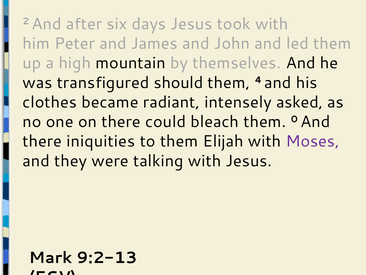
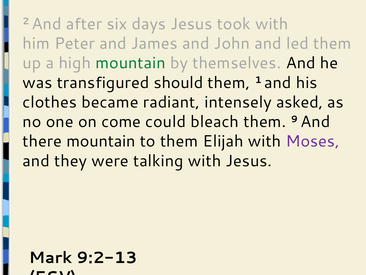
mountain colour: black -> green (131, 63)
4: 4 -> 1 (258, 80)
on there: there -> come (121, 122)
0: 0 -> 9 (294, 119)
there iniquities: iniquities -> mountain (101, 141)
